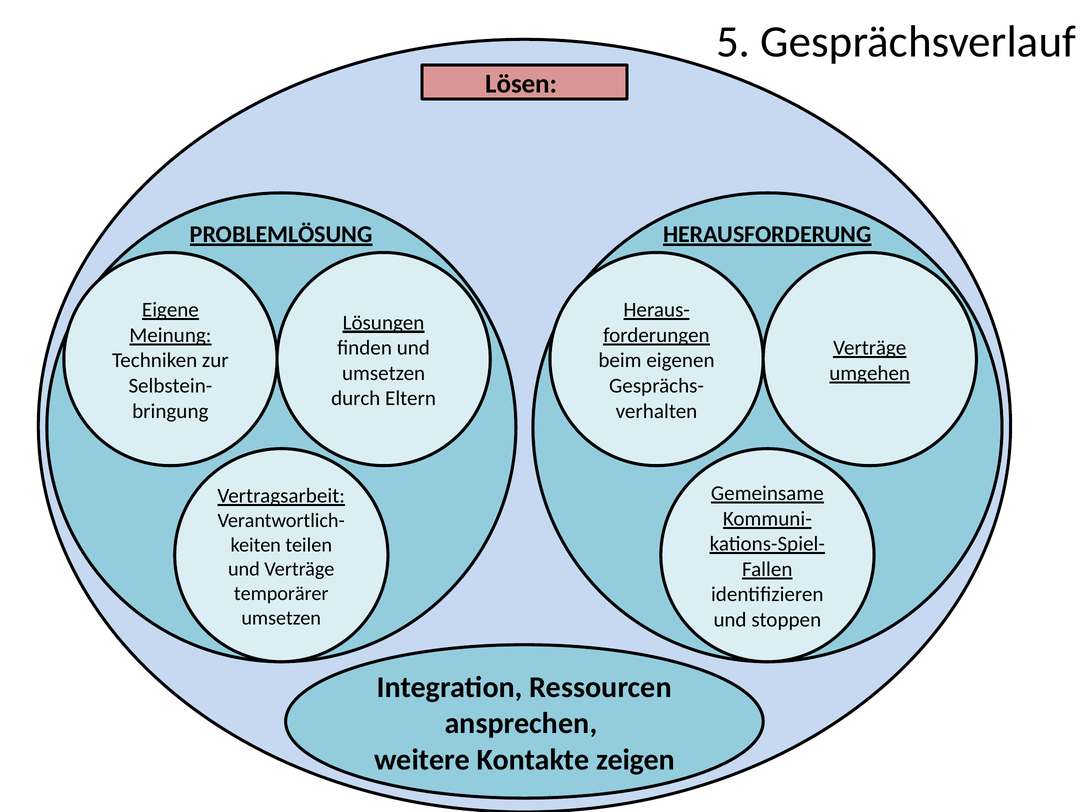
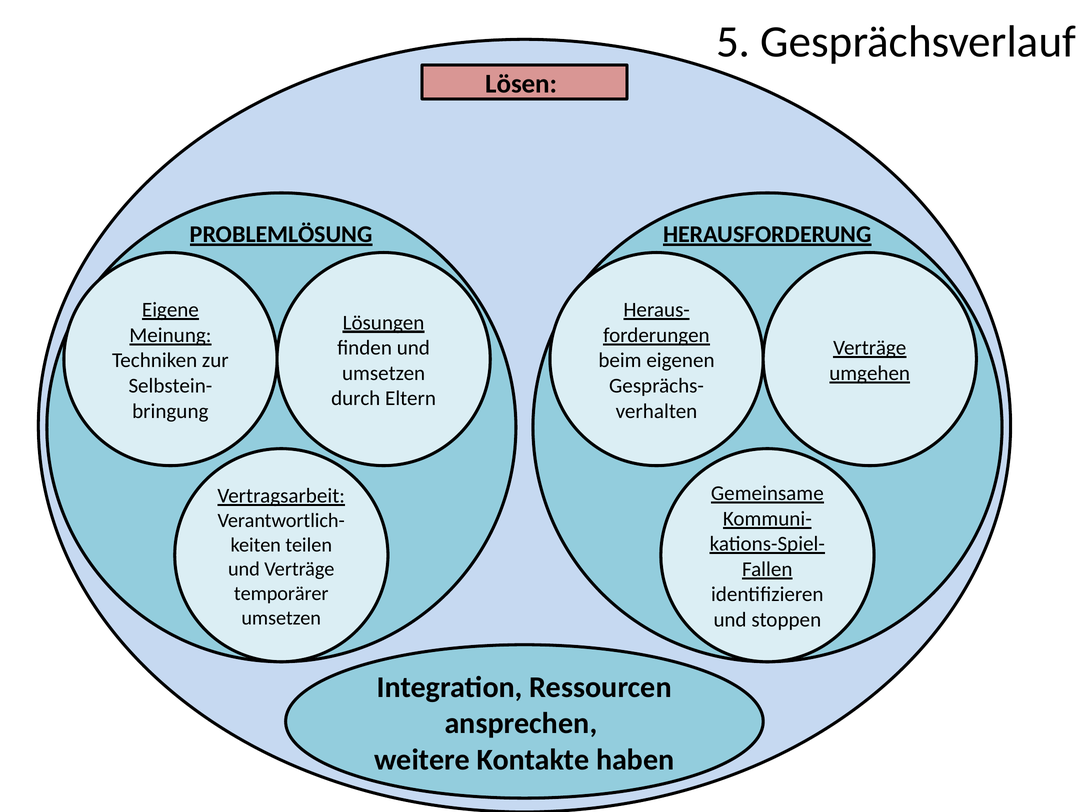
zeigen: zeigen -> haben (635, 760)
